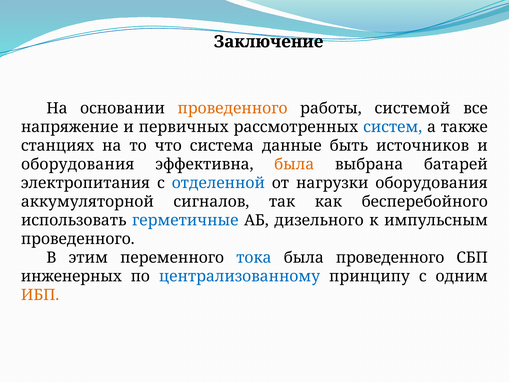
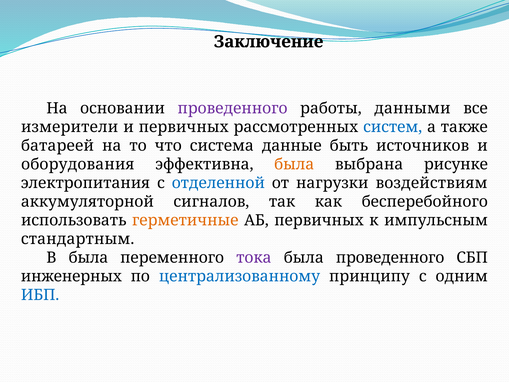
проведенного colour: orange -> purple (233, 108)
системой: системой -> данными (412, 108)
напряжение: напряжение -> измерители (70, 127)
станциях: станциях -> батареей (57, 146)
батарей: батарей -> рисунке (456, 164)
нагрузки оборудования: оборудования -> воздействиям (432, 183)
герметичные colour: blue -> orange (185, 220)
АБ дизельного: дизельного -> первичных (319, 220)
проведенного: проведенного -> стандартным (78, 239)
В этим: этим -> была (88, 258)
тока colour: blue -> purple (254, 258)
ИБП colour: orange -> blue (40, 295)
